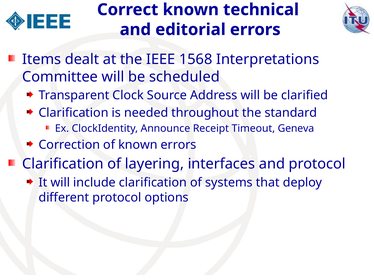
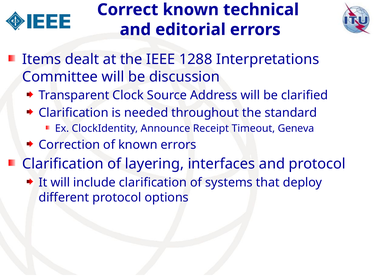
1568: 1568 -> 1288 (196, 60)
scheduled: scheduled -> discussion (184, 77)
